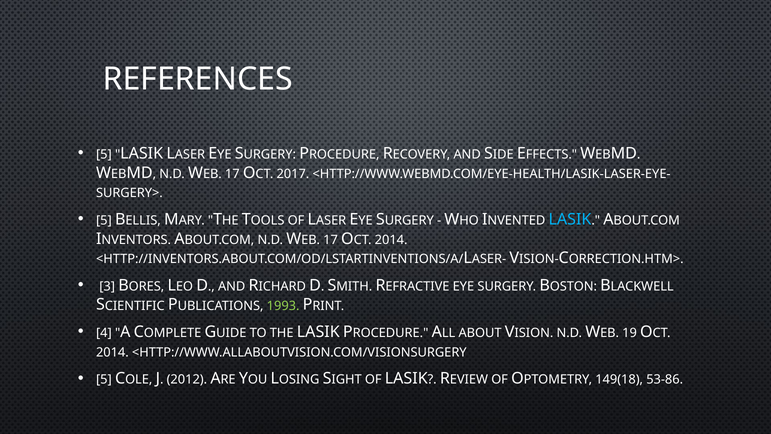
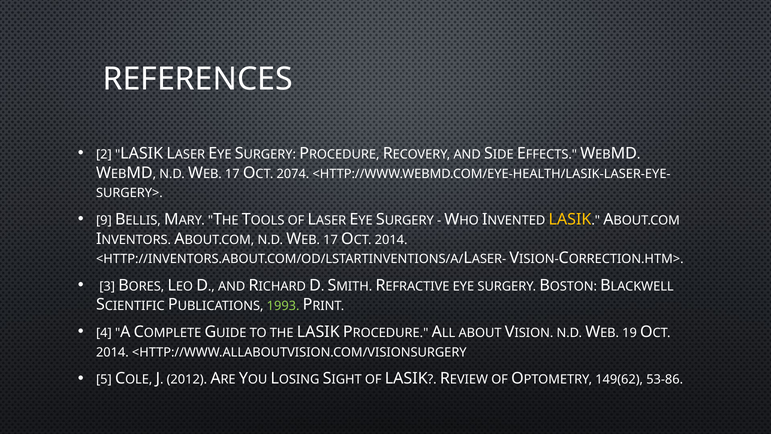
5: 5 -> 2 (104, 154)
2017: 2017 -> 2074 (293, 174)
5: 5 -> 9 (104, 220)
LASIK colour: light blue -> yellow (570, 219)
149(18: 149(18 -> 149(62 (619, 379)
